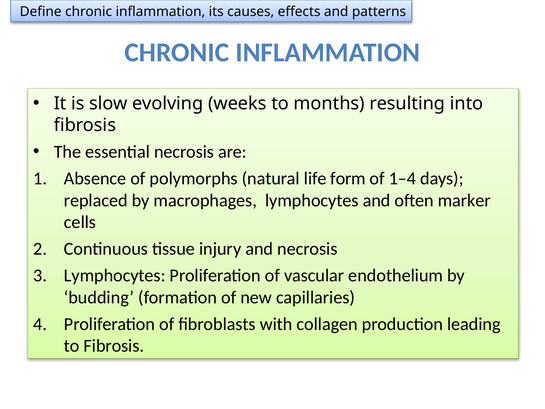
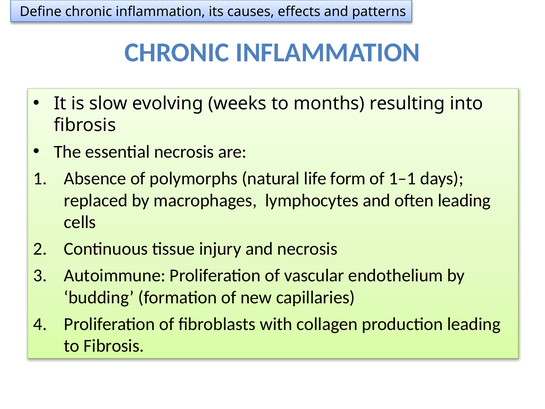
1–4: 1–4 -> 1–1 (402, 178)
often marker: marker -> leading (464, 200)
Lymphocytes: Lymphocytes -> Autoimmune (115, 275)
